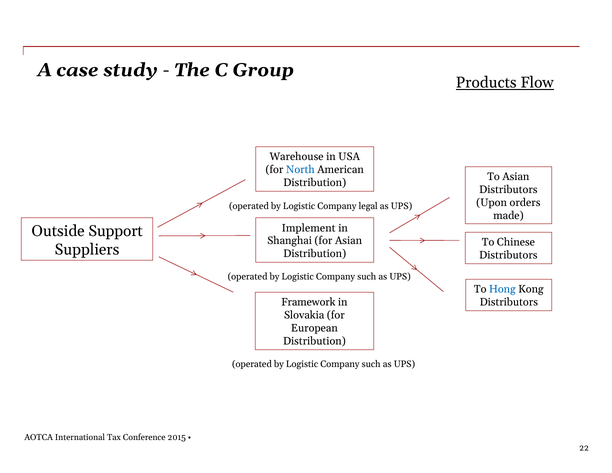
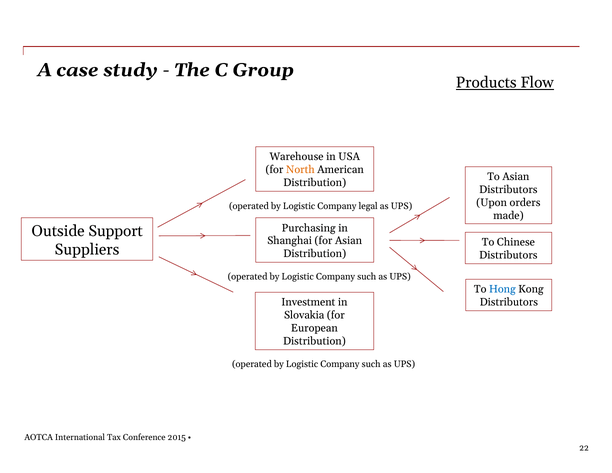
North colour: blue -> orange (300, 170)
Implement: Implement -> Purchasing (309, 228)
Framework: Framework -> Investment (308, 302)
